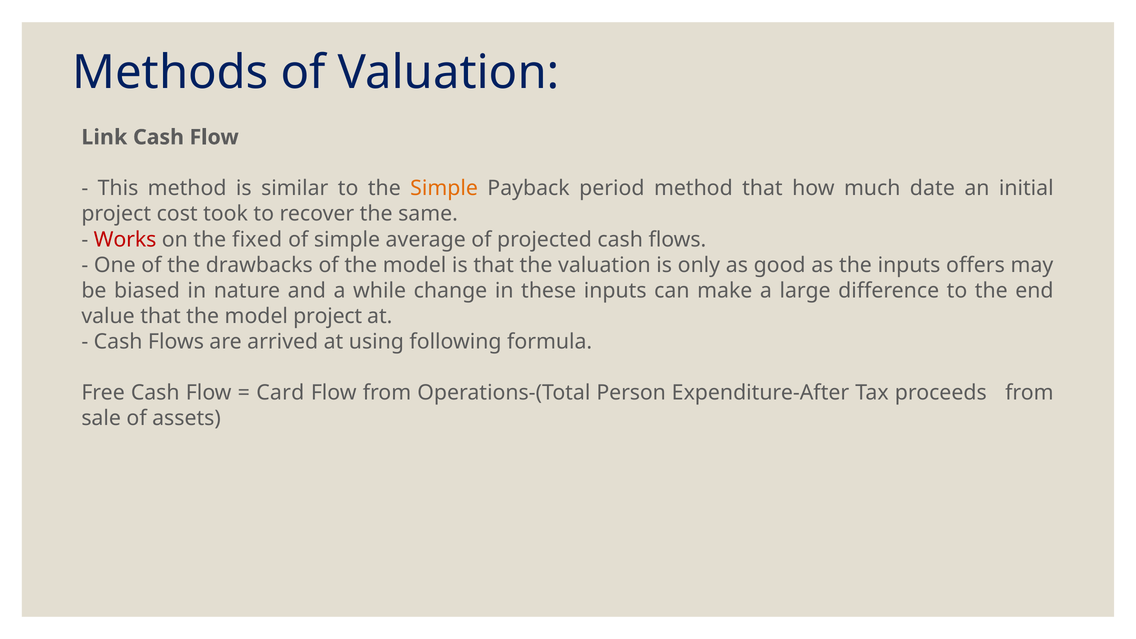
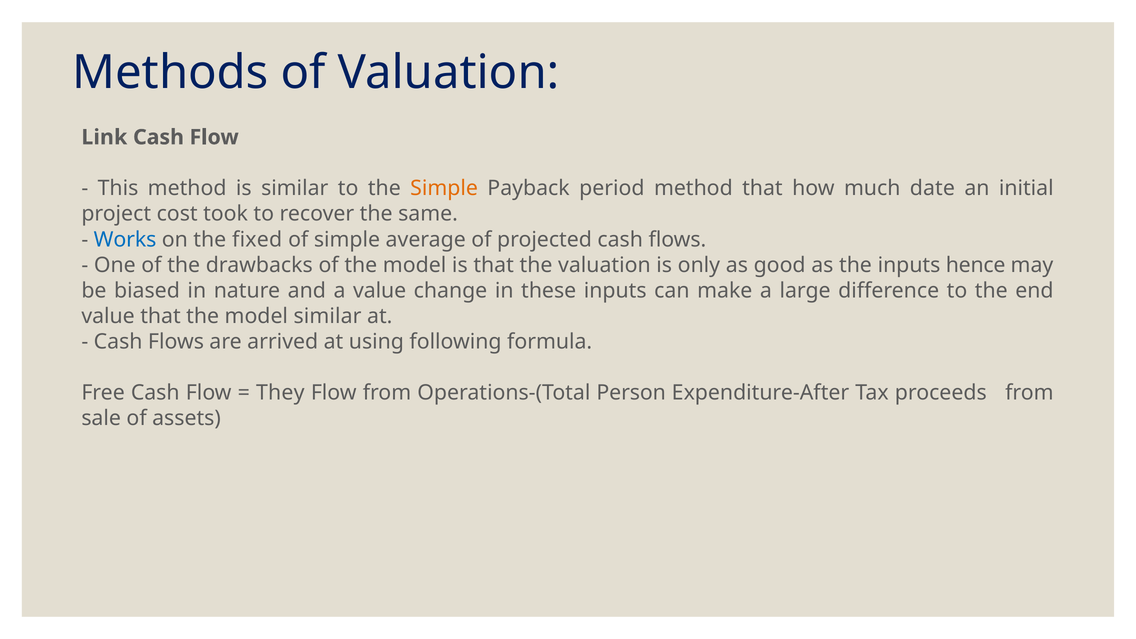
Works colour: red -> blue (125, 240)
offers: offers -> hence (976, 265)
a while: while -> value (380, 291)
model project: project -> similar (328, 316)
Card: Card -> They (280, 393)
